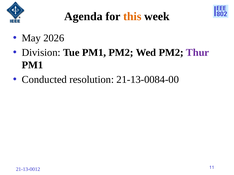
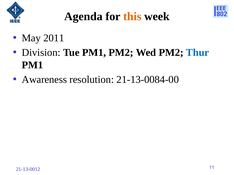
2026: 2026 -> 2011 (54, 38)
Thur colour: purple -> blue (198, 53)
Conducted: Conducted -> Awareness (44, 80)
